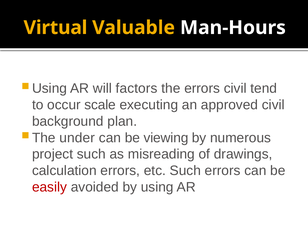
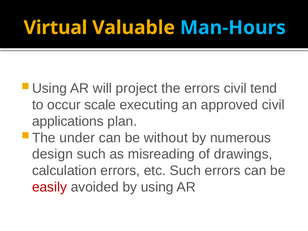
Man-Hours colour: white -> light blue (233, 28)
factors: factors -> project (137, 88)
background: background -> applications (68, 121)
viewing: viewing -> without (166, 138)
project: project -> design (52, 154)
